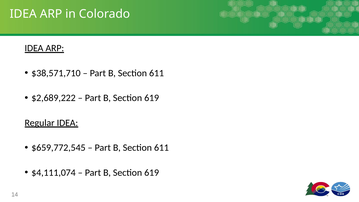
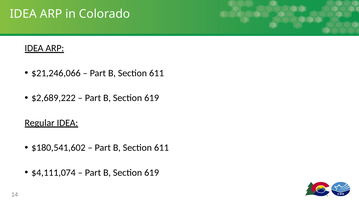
$38,571,710: $38,571,710 -> $21,246,066 (56, 73)
$659,772,545: $659,772,545 -> $180,541,602 (58, 148)
